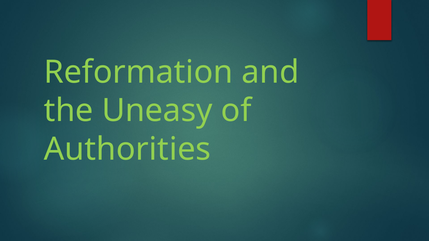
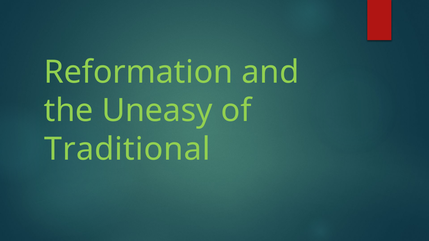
Authorities: Authorities -> Traditional (127, 149)
